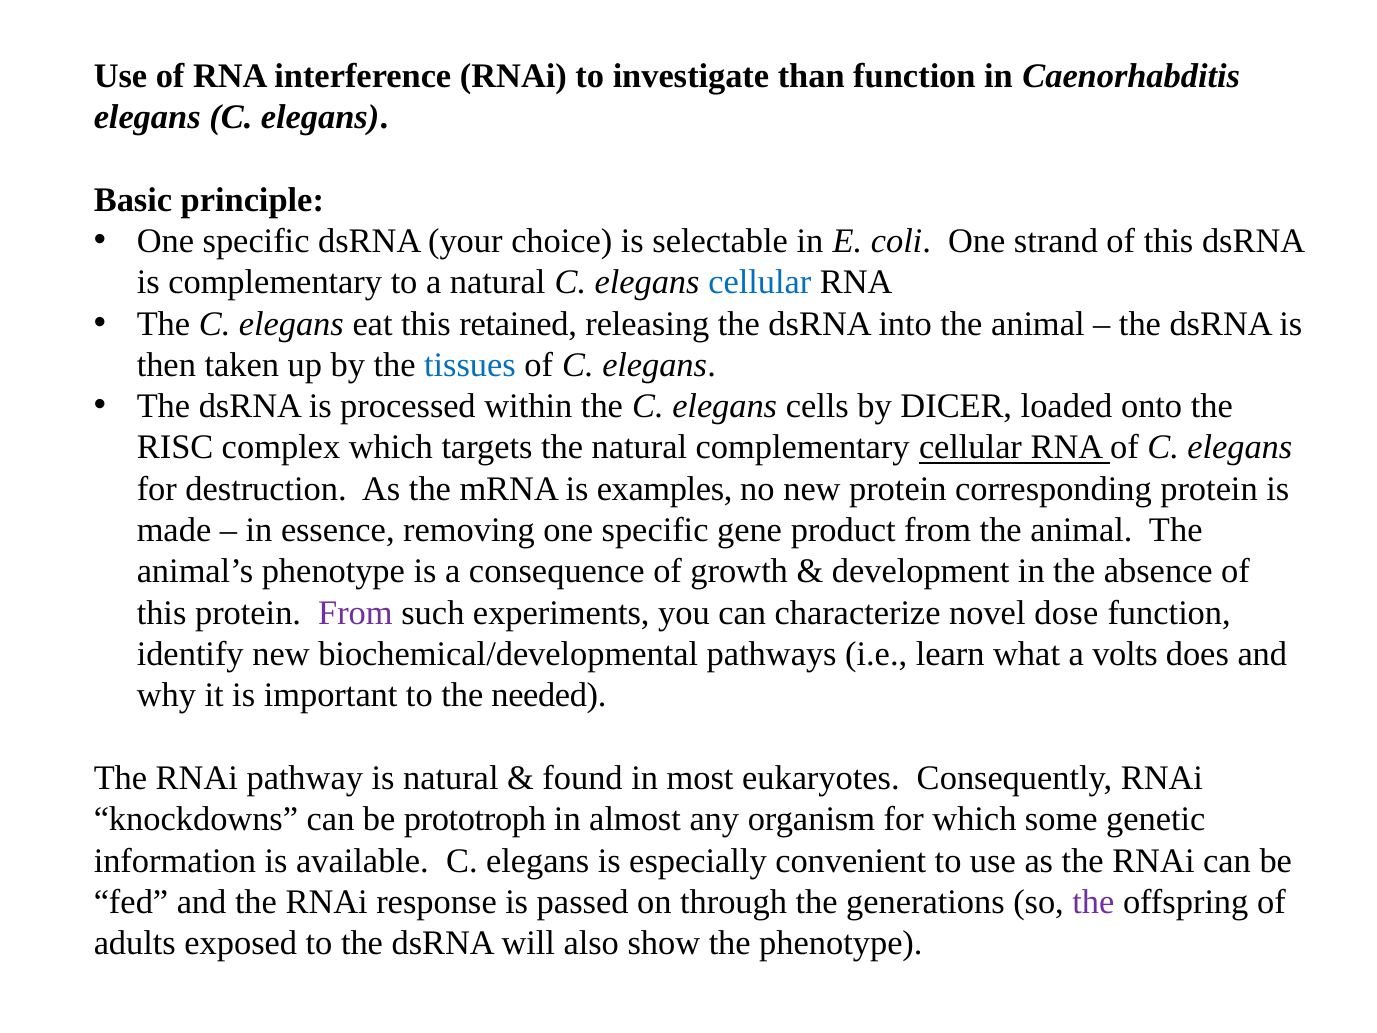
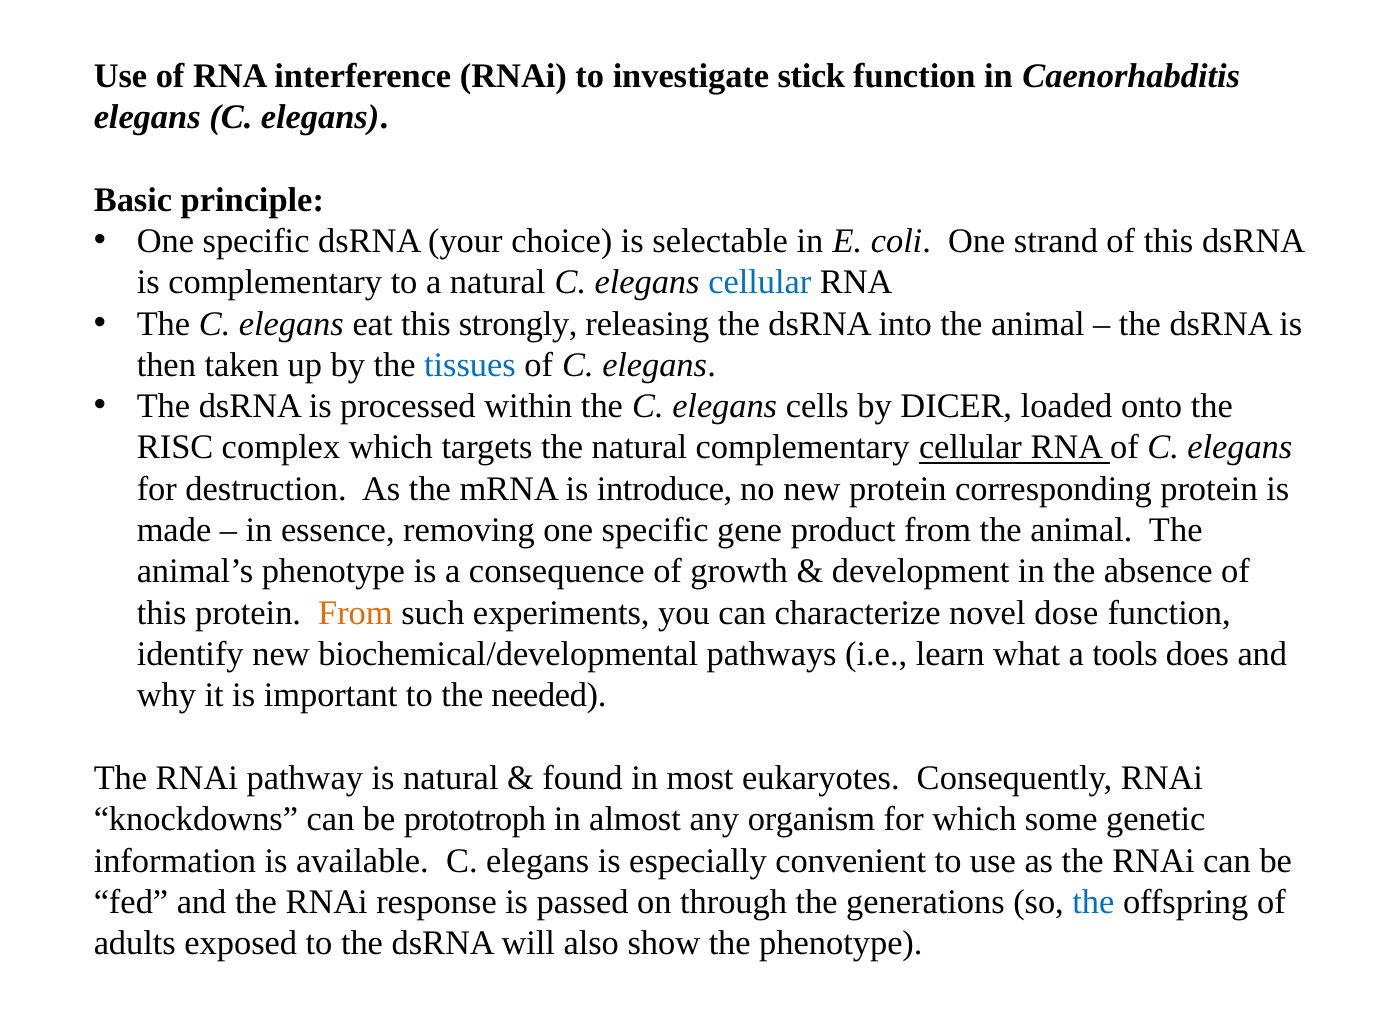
than: than -> stick (811, 76)
retained: retained -> strongly (518, 324)
examples: examples -> introduce (665, 489)
From colour: purple -> orange (355, 613)
volts: volts -> tools (1125, 654)
the colour: purple -> blue (1093, 902)
